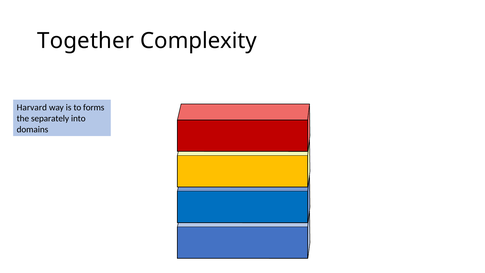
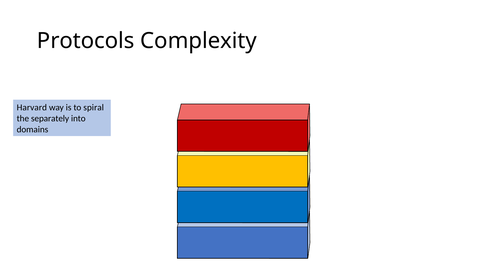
Together: Together -> Protocols (86, 41)
forms: forms -> spiral (94, 108)
